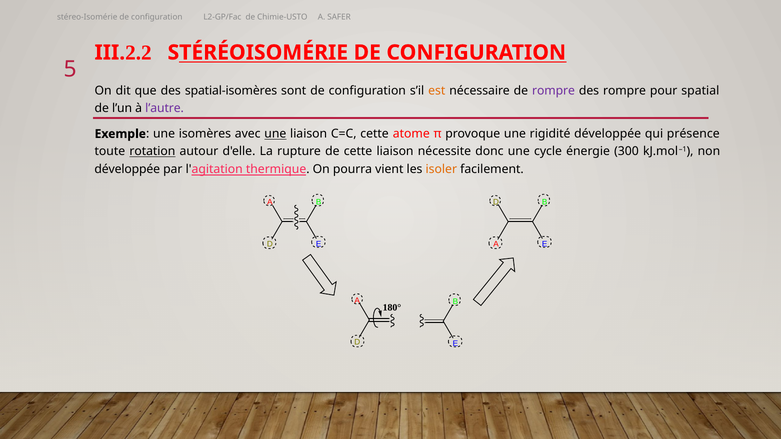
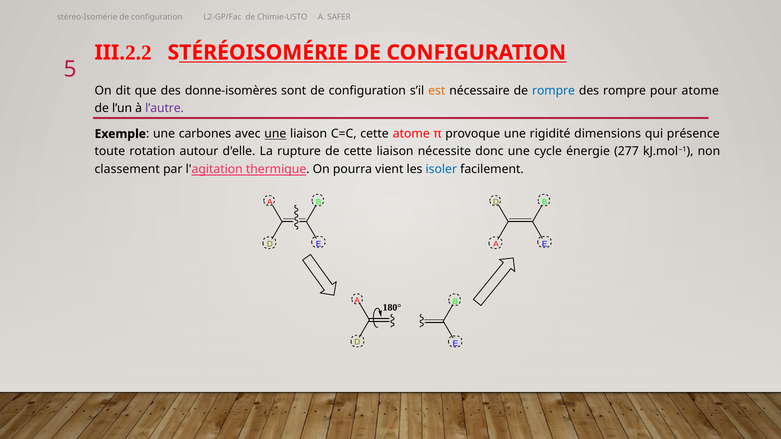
spatial-isomères: spatial-isomères -> donne-isomères (231, 91)
rompre colour: purple -> blue (554, 91)
pour spatial: spatial -> atome (700, 91)
isomères: isomères -> carbones (205, 134)
rigidité développée: développée -> dimensions (608, 134)
rotation underline: present -> none (152, 152)
300: 300 -> 277 (626, 152)
développée: développée -> classement (127, 170)
isoler colour: orange -> blue (441, 170)
